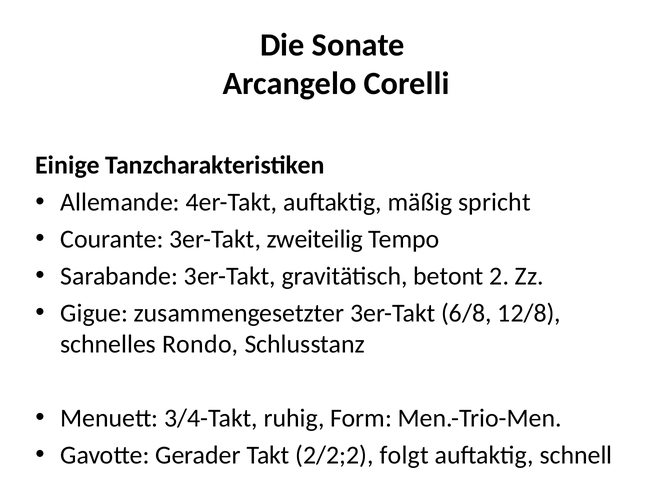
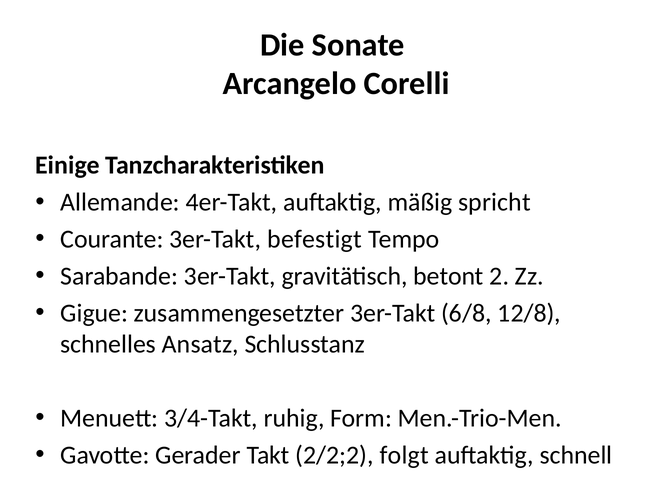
zweiteilig: zweiteilig -> befestigt (315, 239)
Rondo: Rondo -> Ansatz (200, 344)
